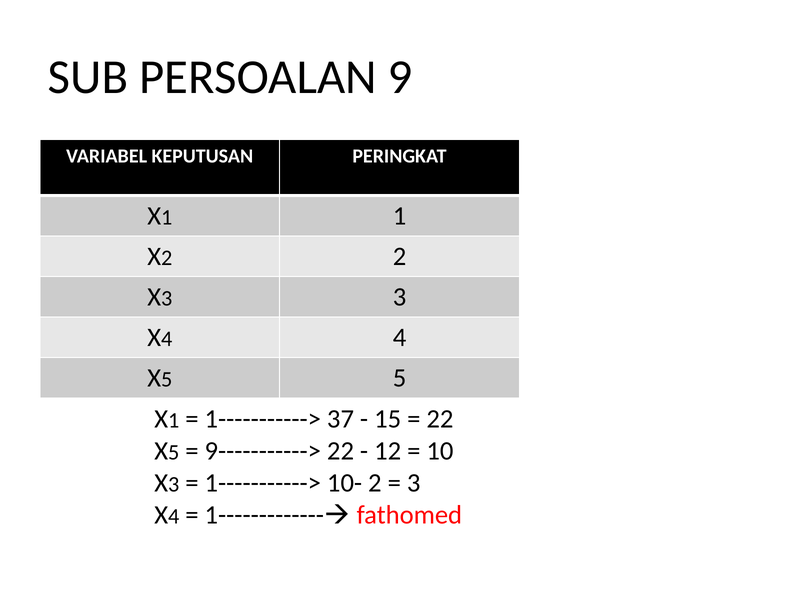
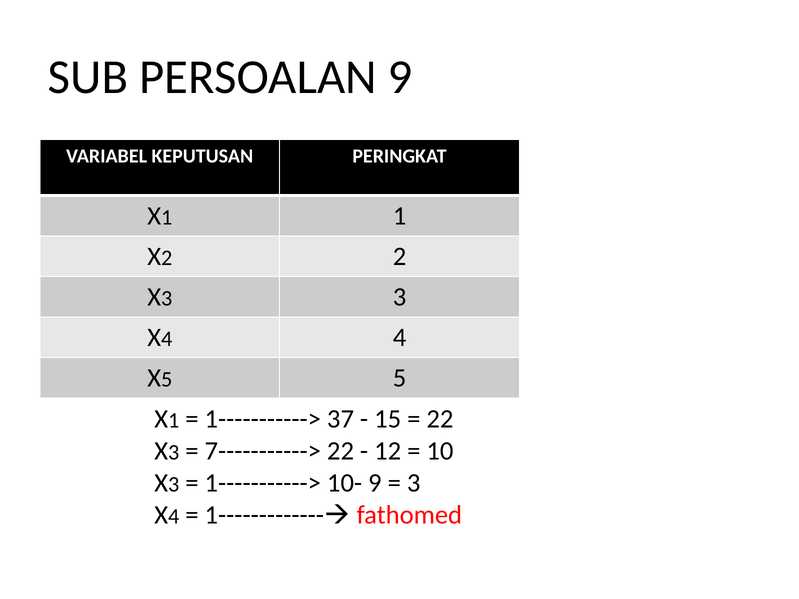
5: 5 -> 3 (174, 453)
9----------->: 9-----------> -> 7-----------> (263, 451)
10- 2: 2 -> 9 (375, 483)
